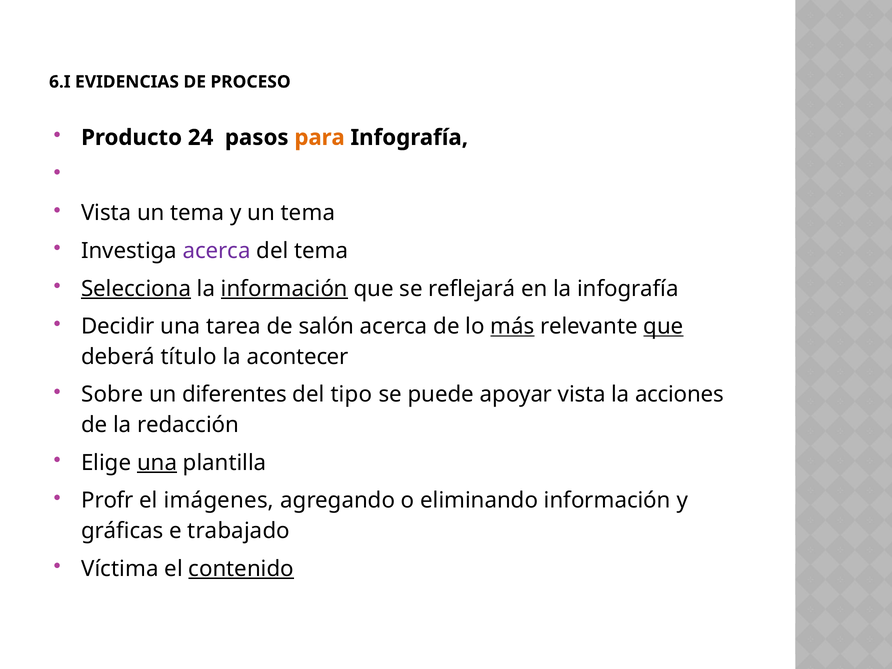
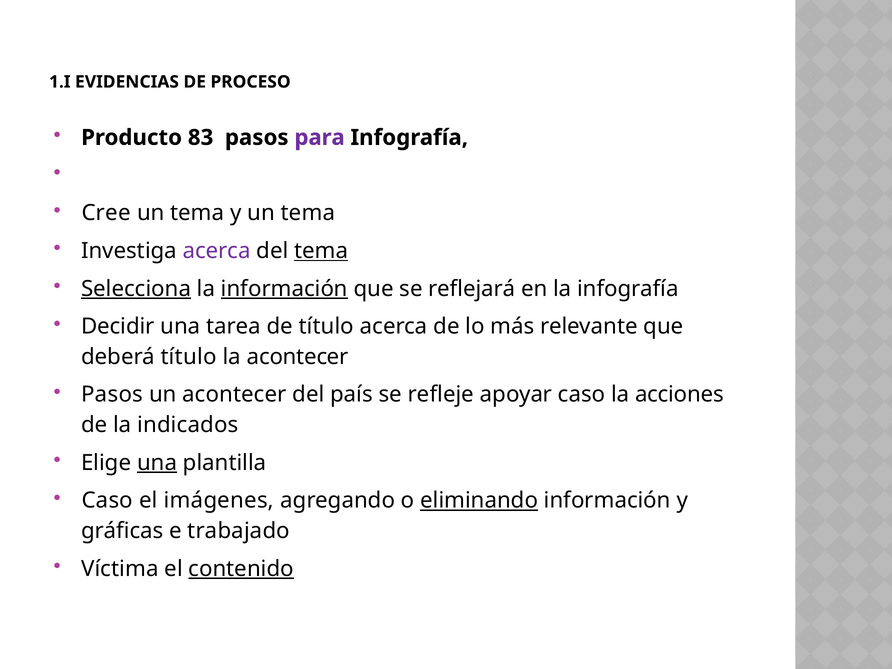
6.I: 6.I -> 1.I (60, 82)
24: 24 -> 83 (201, 138)
para colour: orange -> purple (320, 138)
Vista: Vista -> Cree (106, 213)
tema underline: none -> present (321, 251)
de salón: salón -> título (326, 326)
más underline: present -> none (512, 326)
que underline: present -> none (664, 326)
Sobre: Sobre -> Pasos (112, 395)
un diferentes: diferentes -> acontecer (234, 395)
tipo: tipo -> país (352, 395)
puede: puede -> refleje (441, 395)
apoyar vista: vista -> caso (582, 395)
redacción: redacción -> indicados (188, 425)
Profr: Profr -> Caso (107, 501)
eliminando underline: none -> present (479, 501)
